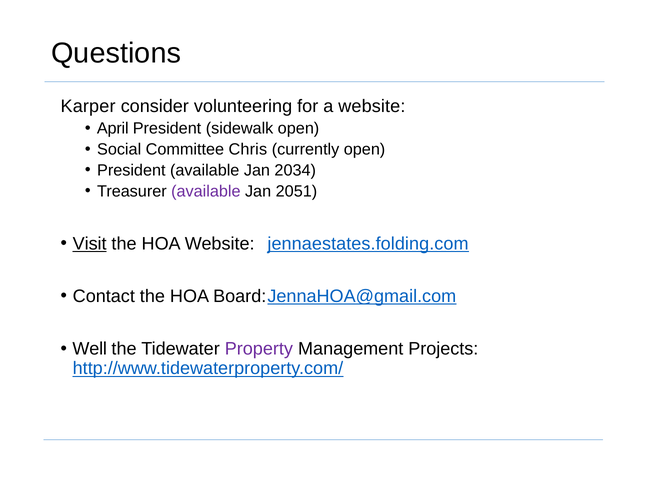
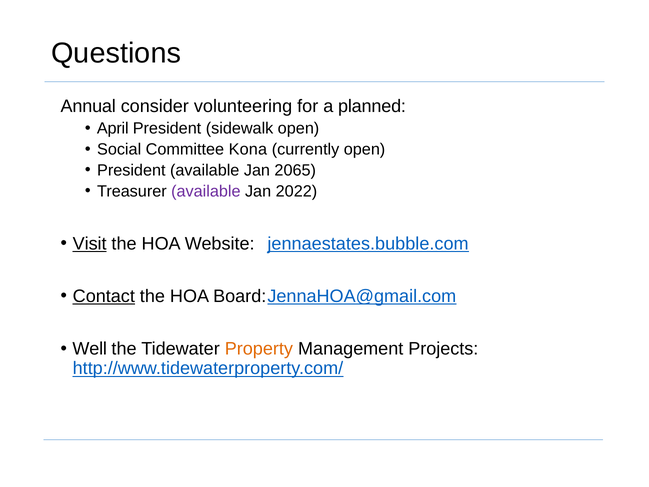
Karper: Karper -> Annual (88, 106)
a website: website -> planned (372, 106)
Chris: Chris -> Kona (248, 149)
2034: 2034 -> 2065 (295, 170)
2051: 2051 -> 2022 (296, 191)
jennaestates.folding.com: jennaestates.folding.com -> jennaestates.bubble.com (368, 244)
Contact underline: none -> present (104, 296)
Property colour: purple -> orange (259, 349)
